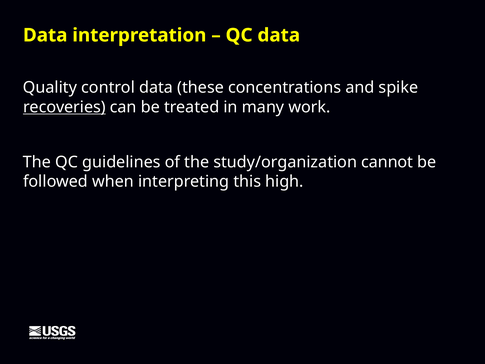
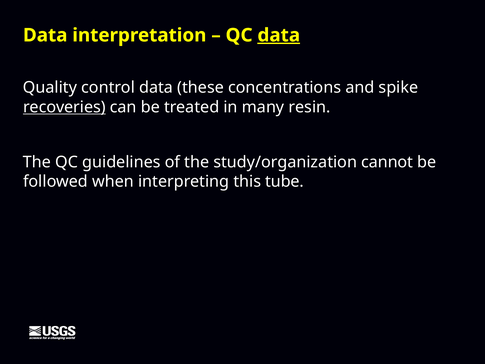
data underline: none -> present (279, 35)
work: work -> resin (310, 107)
high: high -> tube (284, 181)
